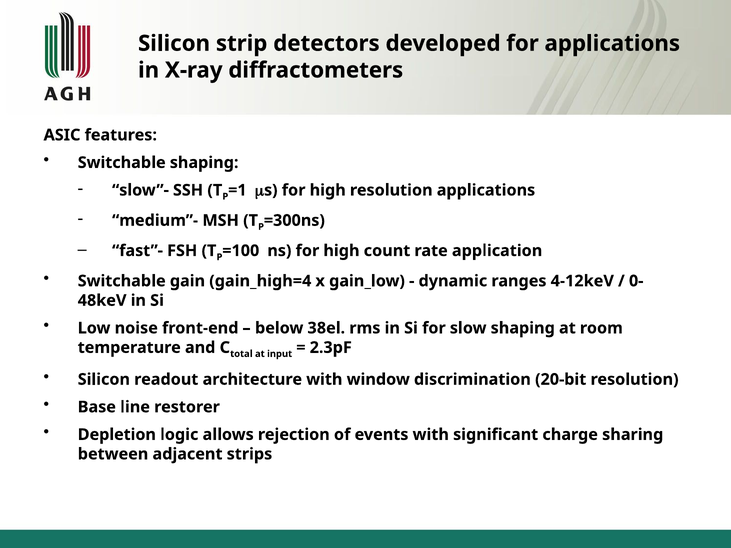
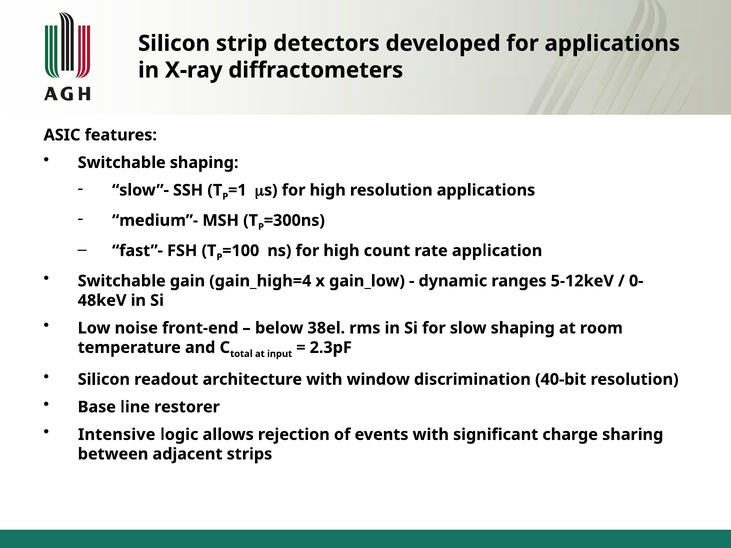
4-12keV: 4-12keV -> 5-12keV (582, 281)
20-bit: 20-bit -> 40-bit (561, 380)
Depletion: Depletion -> Intensive (117, 435)
